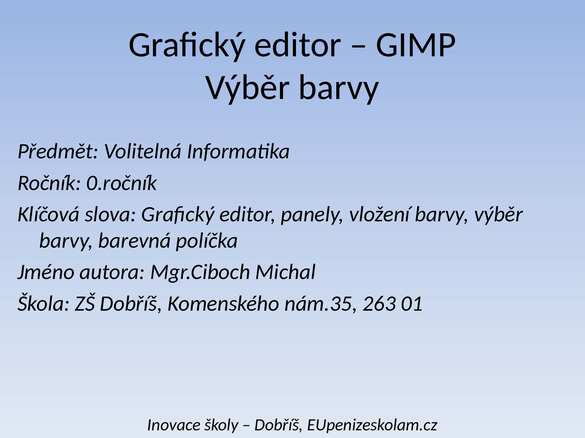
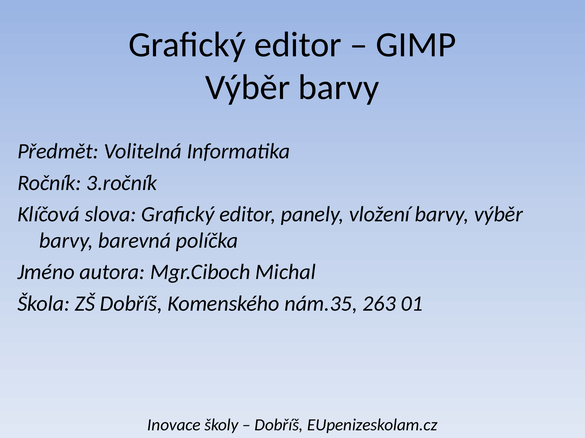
0.ročník: 0.ročník -> 3.ročník (122, 183)
